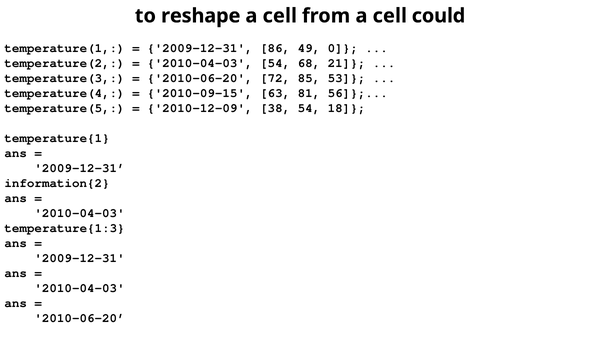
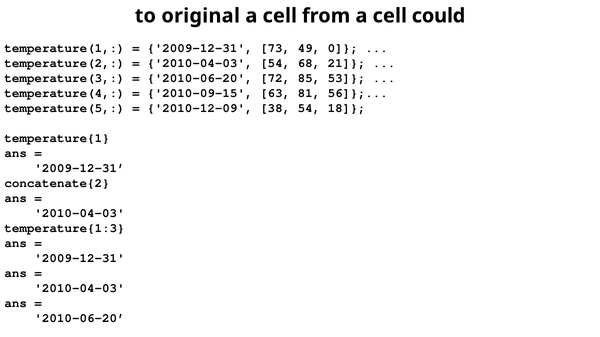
reshape: reshape -> original (201, 16)
86: 86 -> 73 (275, 48)
information{2: information{2 -> concatenate{2 (57, 183)
